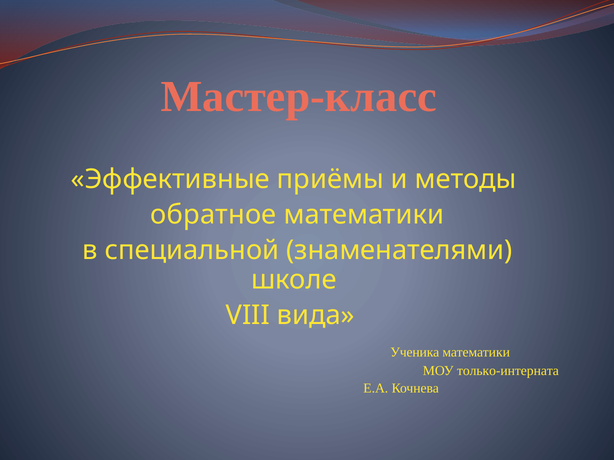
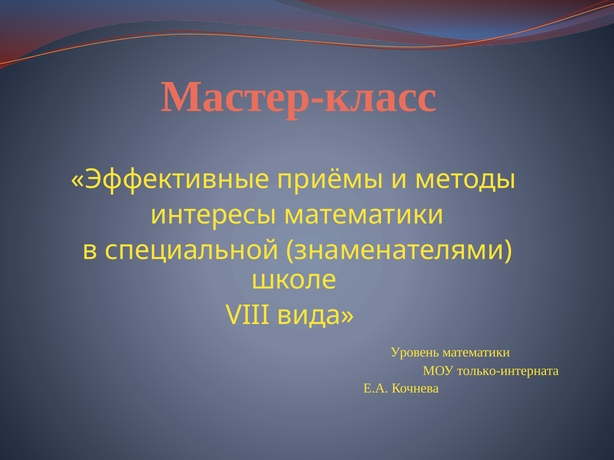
обратное: обратное -> интересы (214, 215)
Ученика: Ученика -> Уровень (415, 352)
